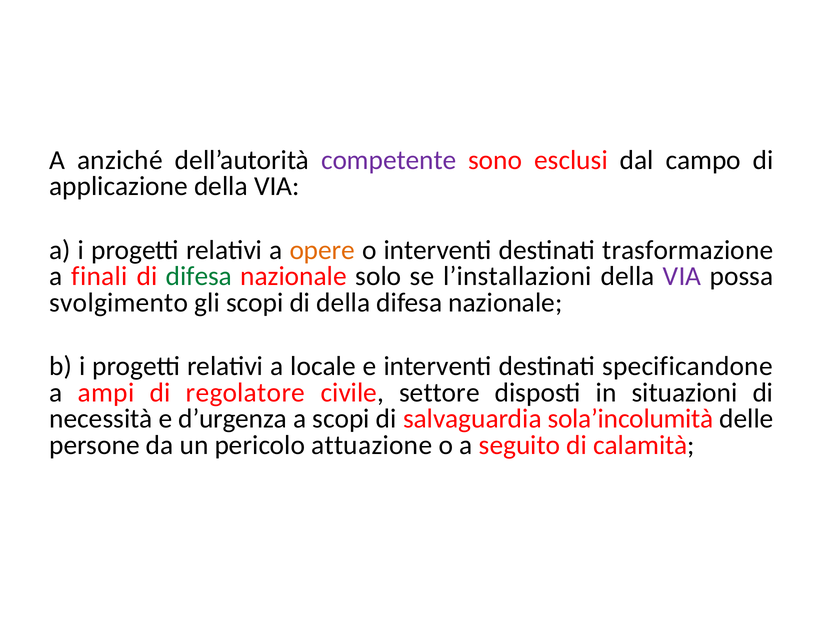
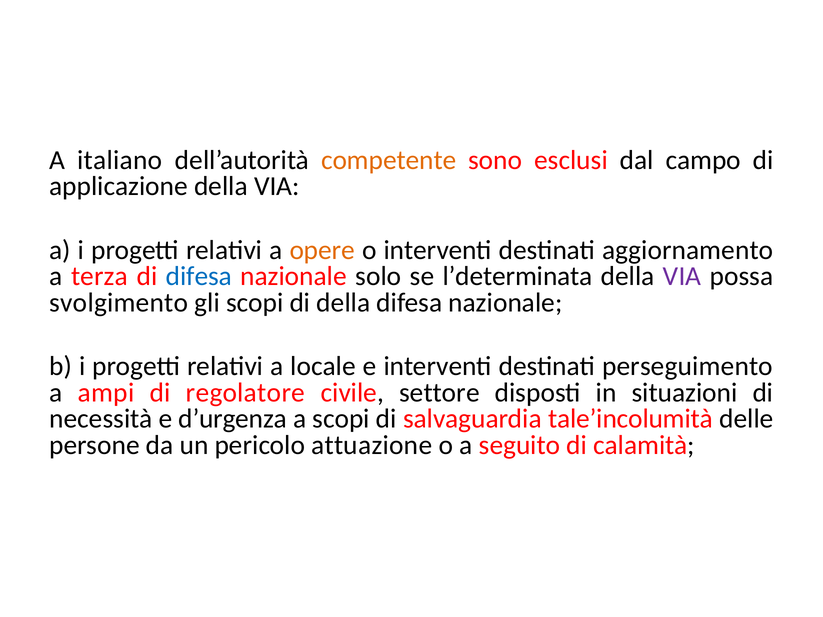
anziché: anziché -> italiano (120, 160)
competente colour: purple -> orange (389, 160)
trasformazione: trasformazione -> aggiornamento (688, 250)
finali: finali -> terza (100, 276)
difesa colour: green -> blue (199, 276)
l’installazioni: l’installazioni -> l’determinata (518, 276)
specificandone: specificandone -> perseguimento (687, 366)
sola’incolumità: sola’incolumità -> tale’incolumità (631, 419)
